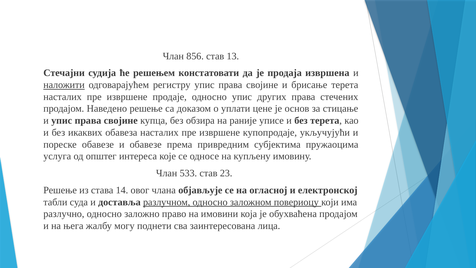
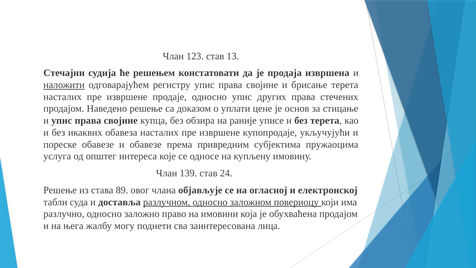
856: 856 -> 123 (195, 56)
533: 533 -> 139 (188, 173)
23: 23 -> 24 (226, 173)
14: 14 -> 89 (122, 190)
